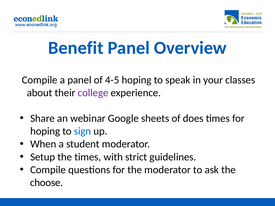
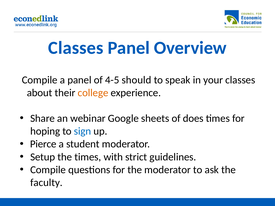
Benefit: Benefit -> Classes (76, 48)
4-5 hoping: hoping -> should (137, 80)
college colour: purple -> orange (93, 93)
When: When -> Pierce (43, 144)
choose: choose -> faculty (46, 183)
